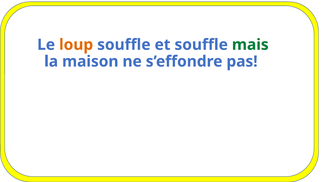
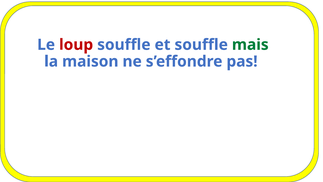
loup colour: orange -> red (76, 45)
